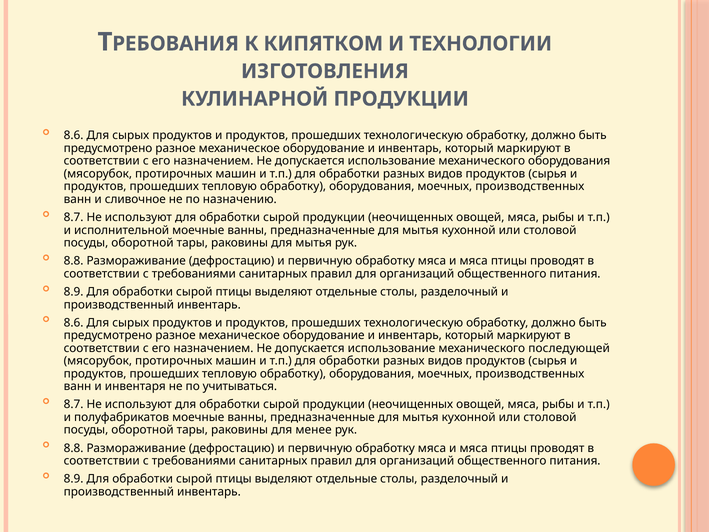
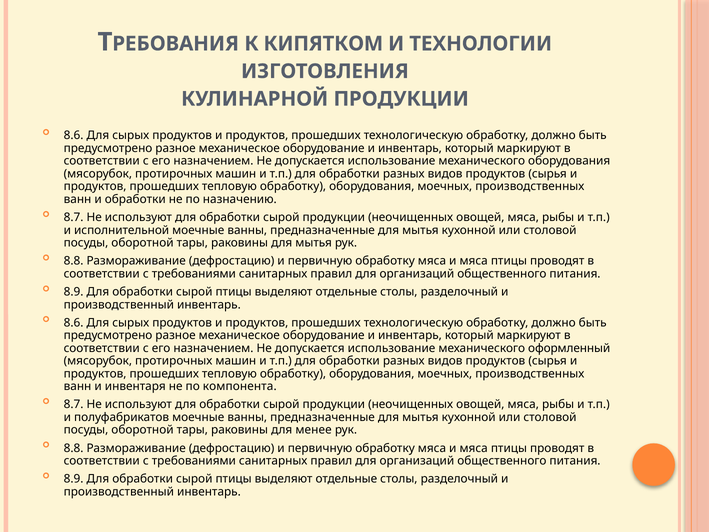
и сливочное: сливочное -> обработки (135, 199)
последующей: последующей -> оформленный (569, 348)
учитываться: учитываться -> компонента (240, 386)
